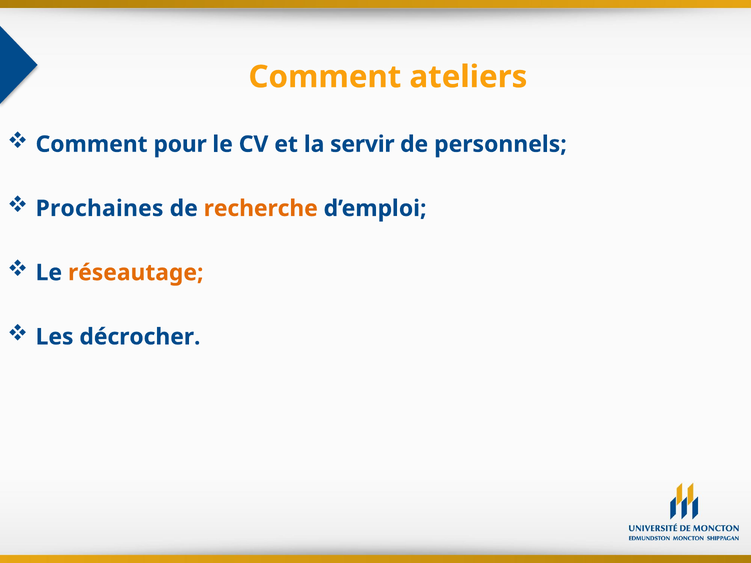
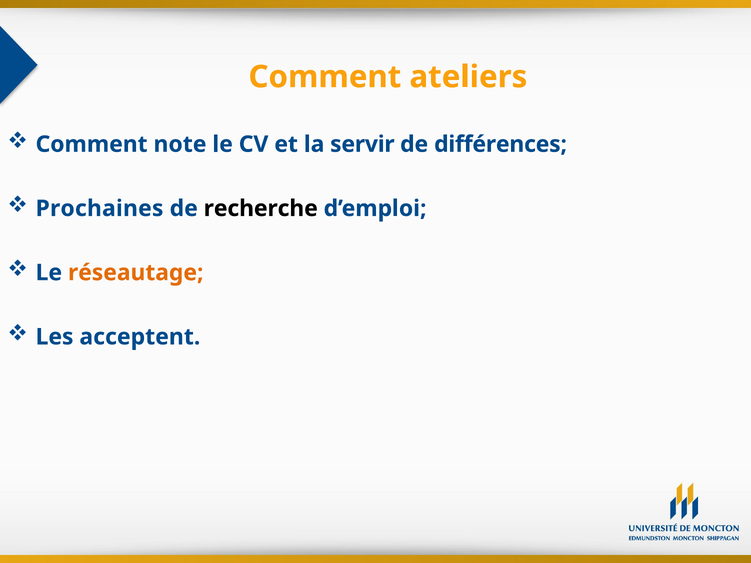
pour: pour -> note (180, 144)
personnels: personnels -> différences (501, 144)
recherche colour: orange -> black (261, 209)
décrocher: décrocher -> acceptent (140, 337)
